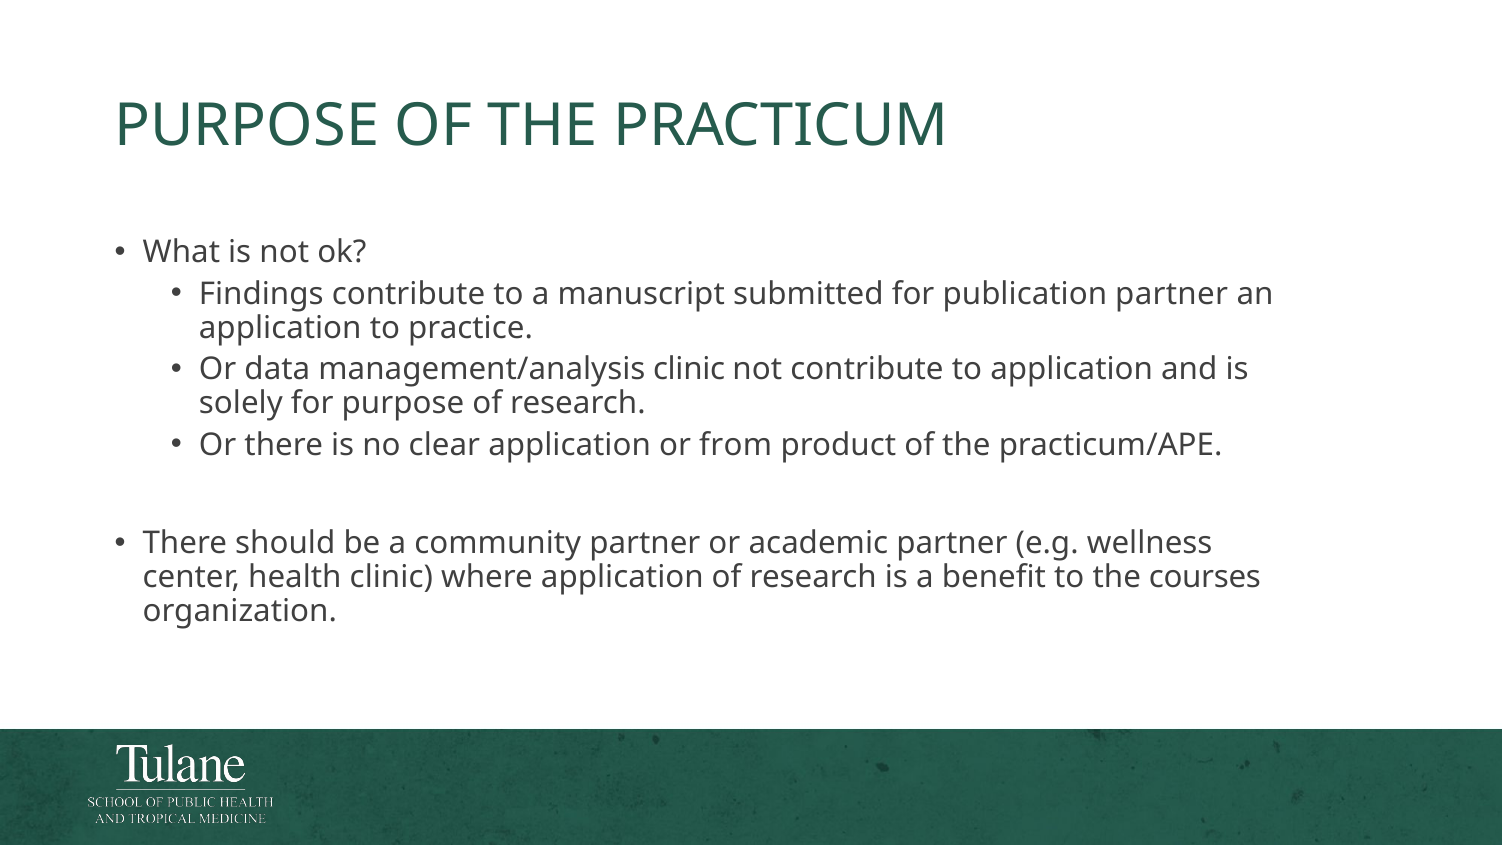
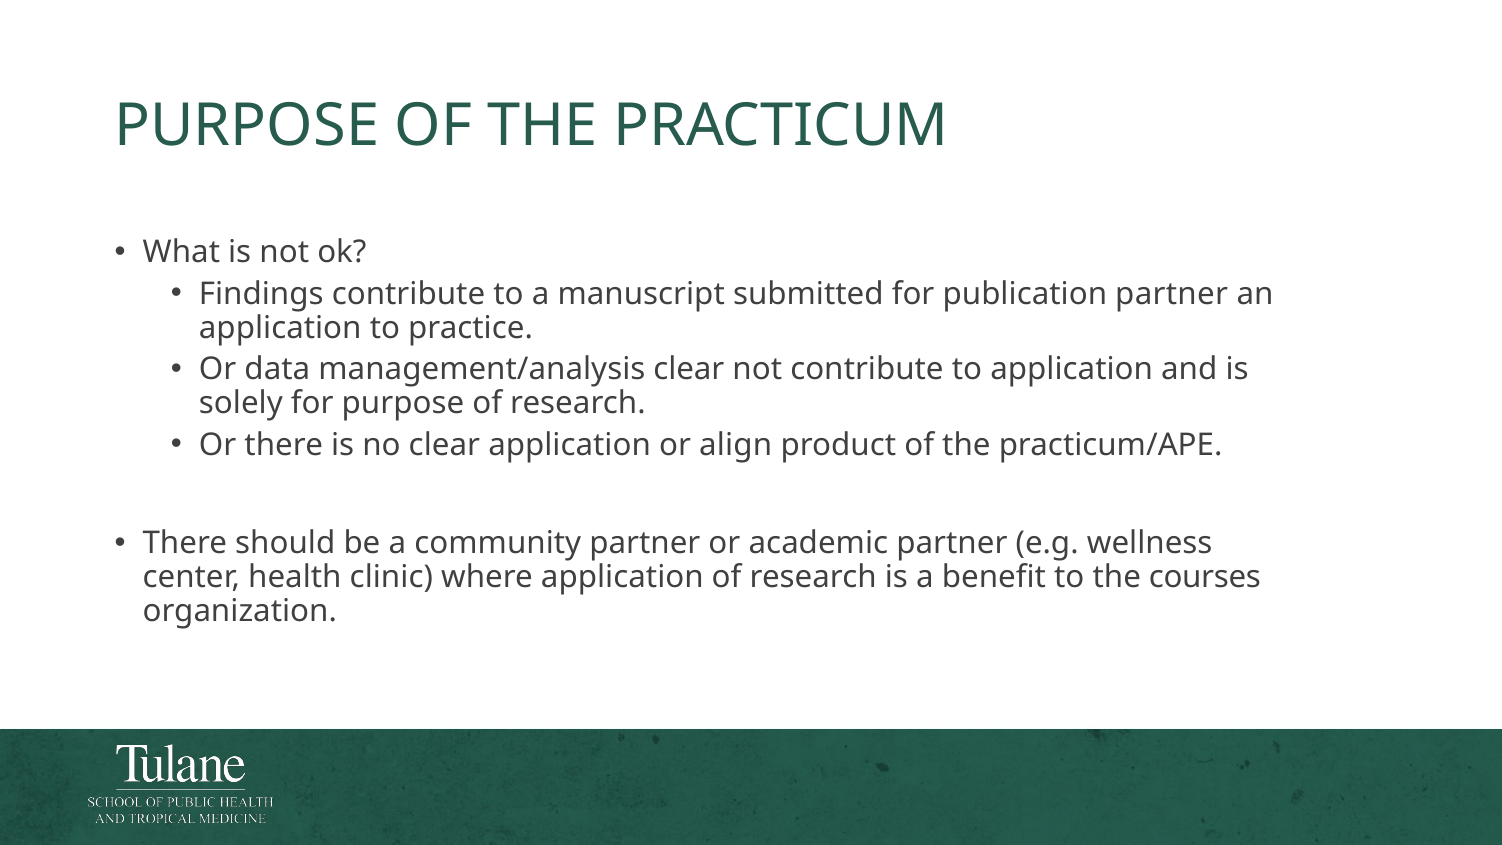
management/analysis clinic: clinic -> clear (689, 369)
from: from -> align (736, 445)
